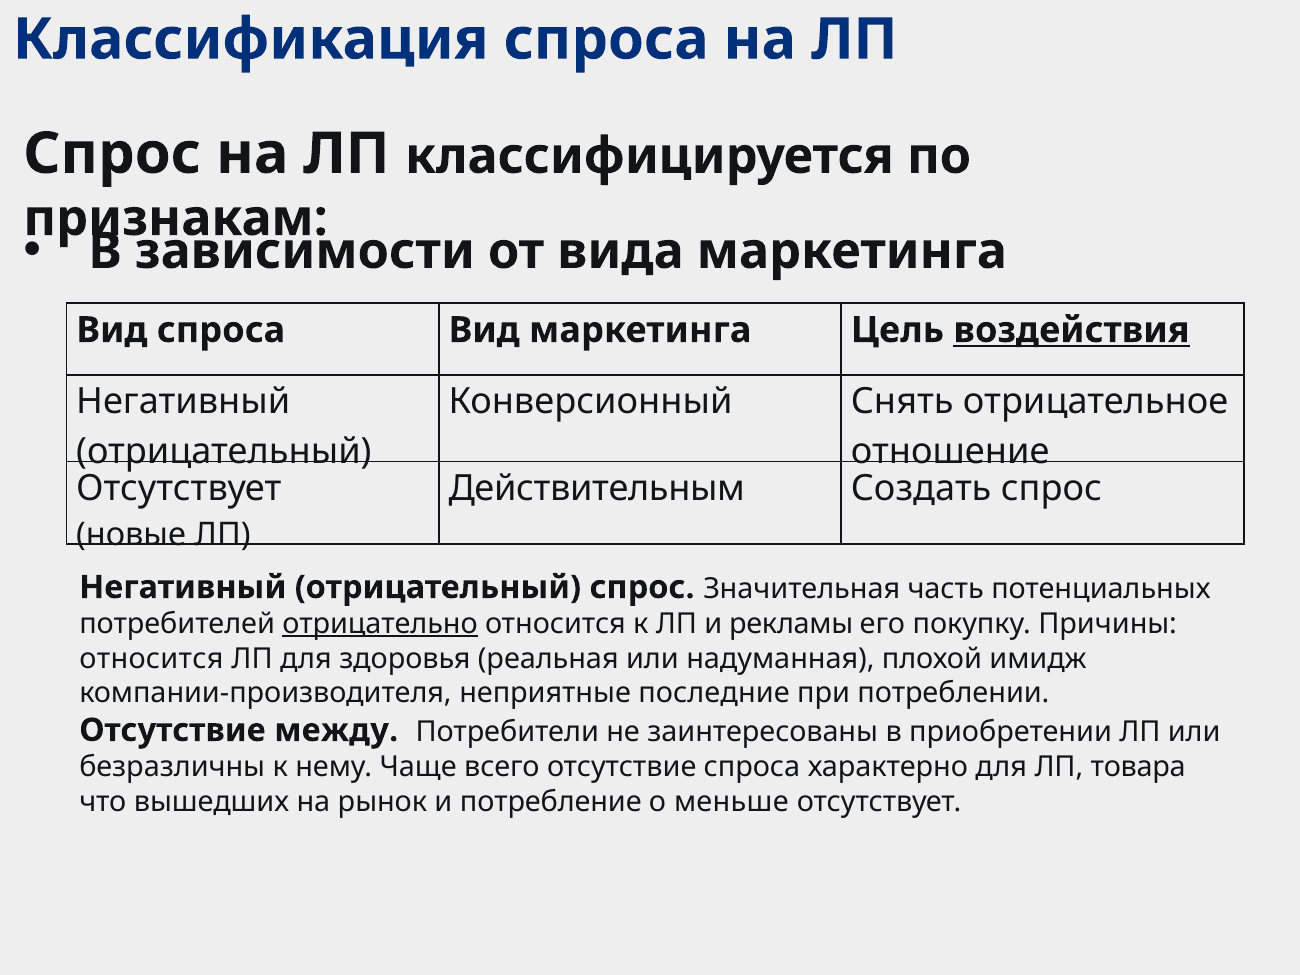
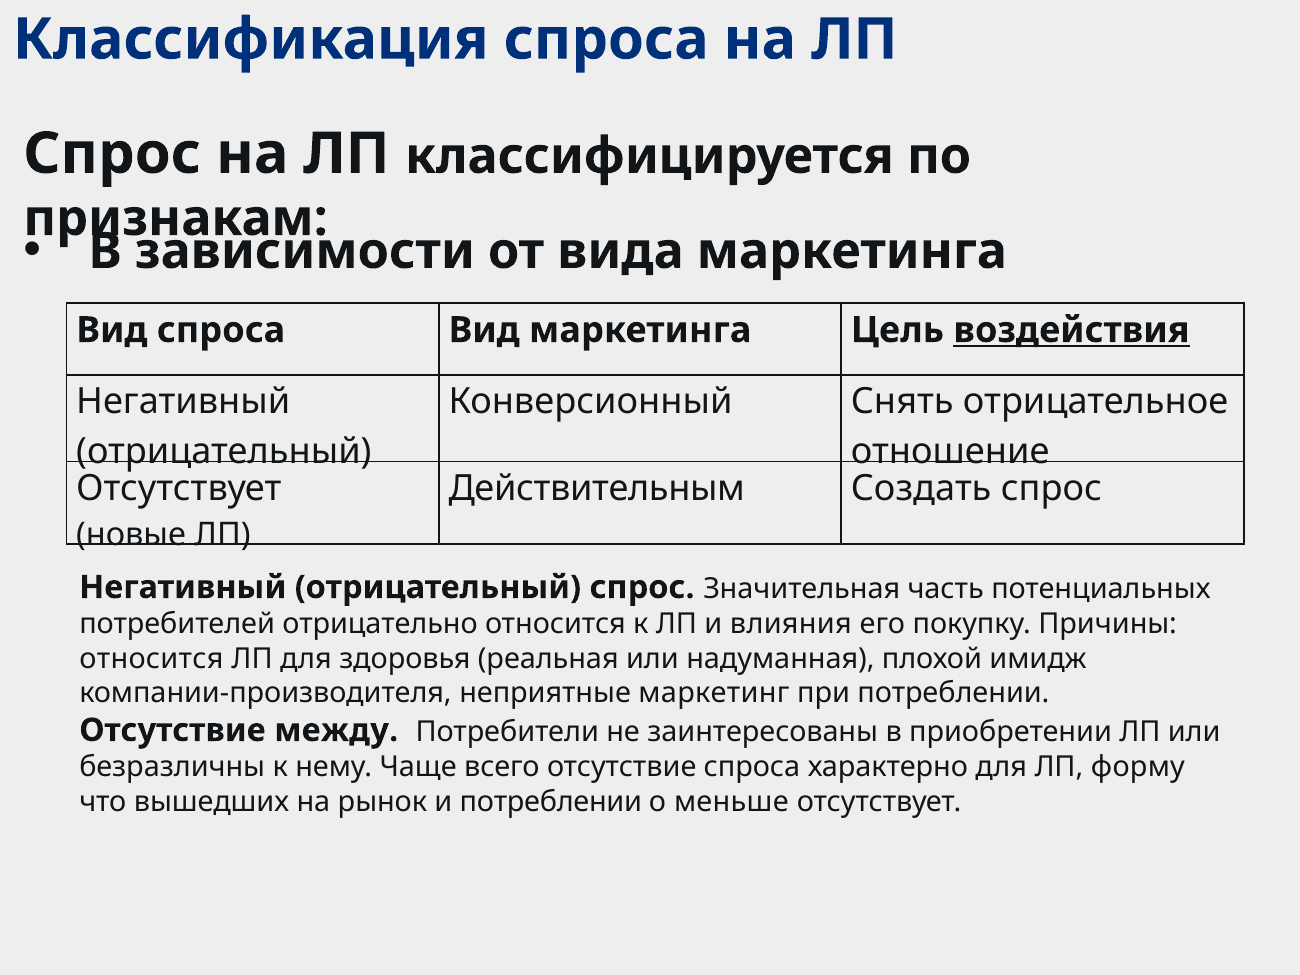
отрицательно underline: present -> none (380, 624)
рекламы: рекламы -> влияния (791, 624)
последние: последние -> маркетинг (714, 693)
товара: товара -> форму (1138, 767)
и потребление: потребление -> потреблении (551, 801)
